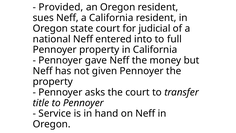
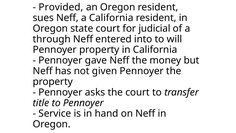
national: national -> through (52, 39)
full: full -> will (174, 39)
